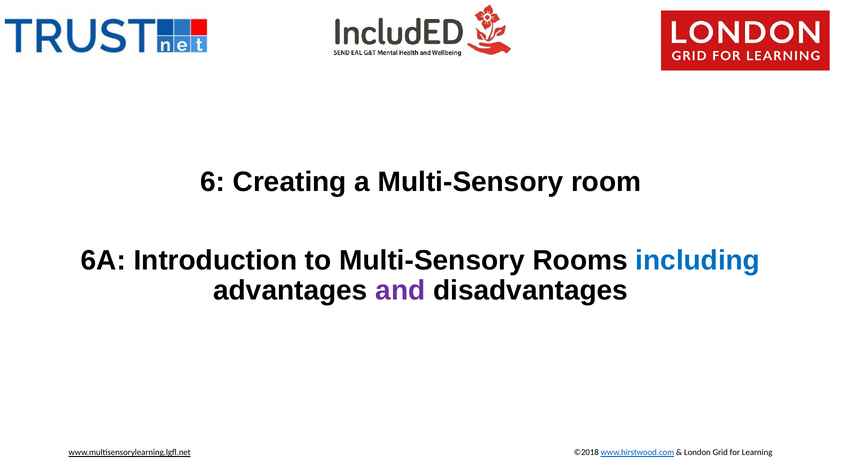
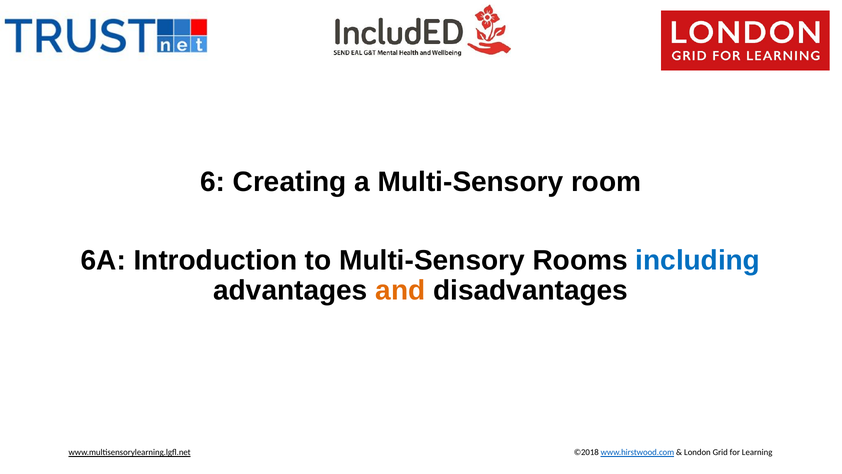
and colour: purple -> orange (400, 290)
